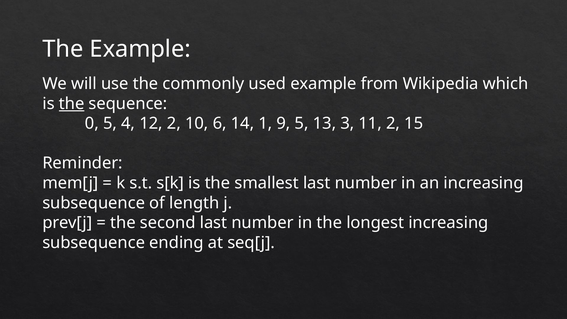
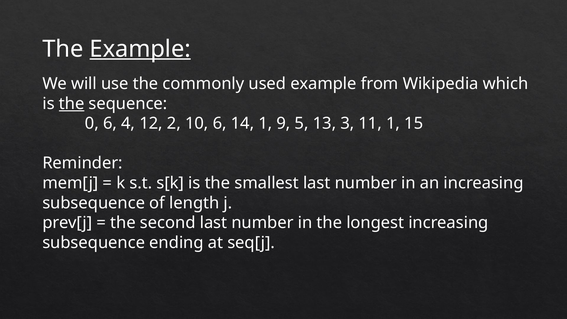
Example underline: none -> present (140, 49)
0 5: 5 -> 6 (110, 123)
11 2: 2 -> 1 (393, 123)
